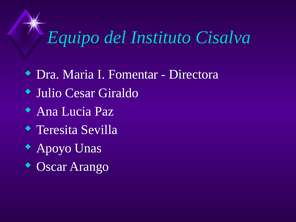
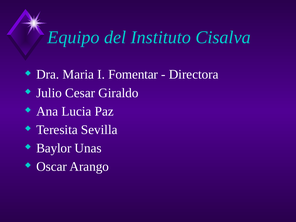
Apoyo: Apoyo -> Baylor (54, 148)
